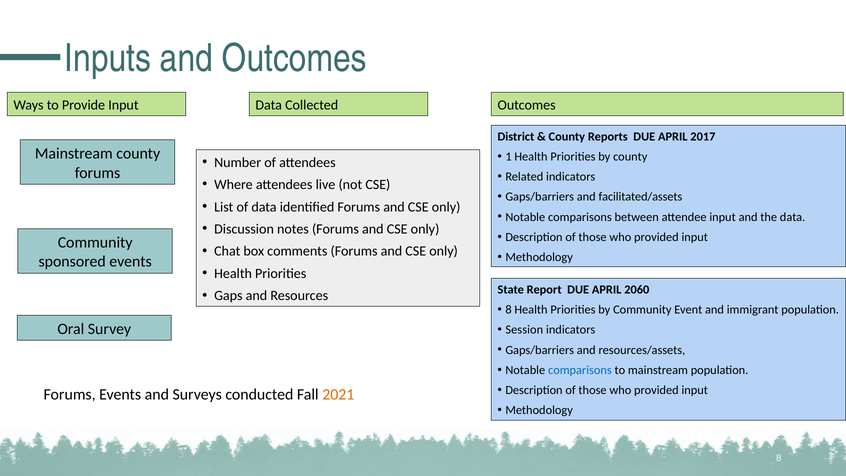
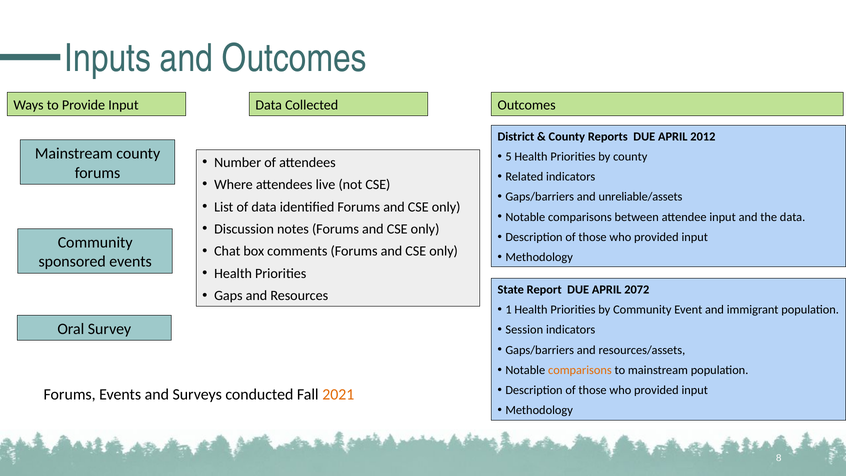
2017: 2017 -> 2012 (703, 136)
1: 1 -> 5 (509, 157)
facilitated/assets: facilitated/assets -> unreliable/assets (640, 197)
2060: 2060 -> 2072 (637, 290)
8: 8 -> 1 (509, 310)
comparisons colour: blue -> orange (580, 370)
